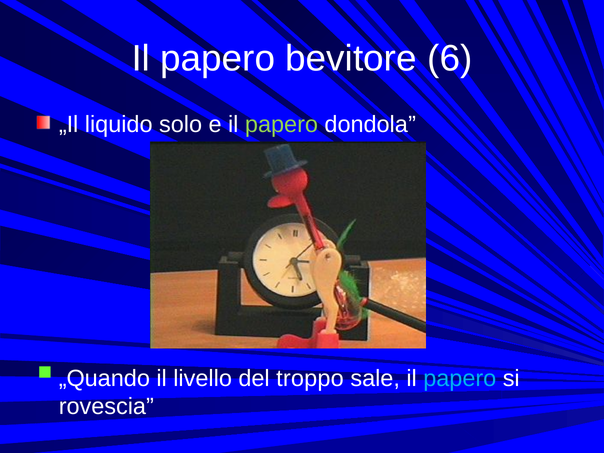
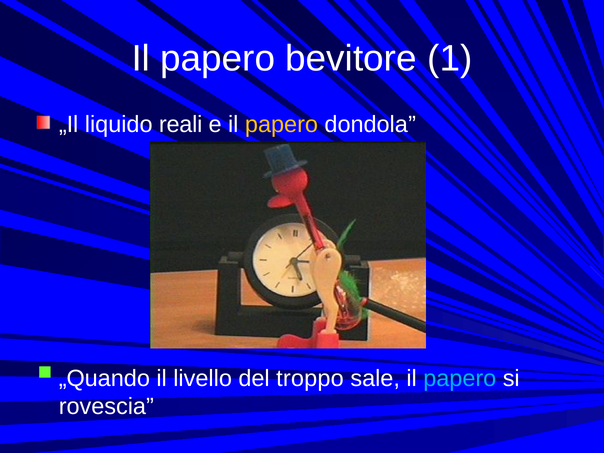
6: 6 -> 1 (450, 59)
solo: solo -> reali (181, 124)
papero colour: light green -> yellow (281, 124)
